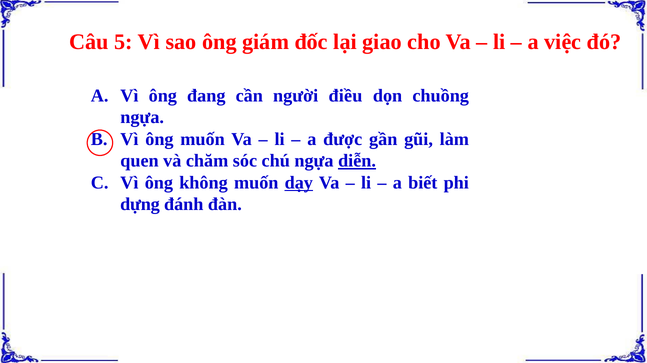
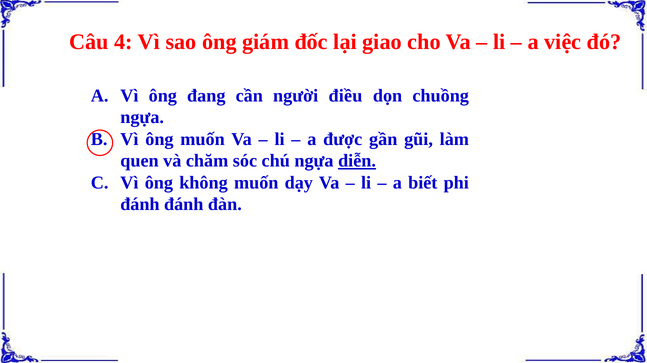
5: 5 -> 4 (123, 42)
dạy underline: present -> none (299, 183)
dựng: dựng -> đánh (140, 205)
